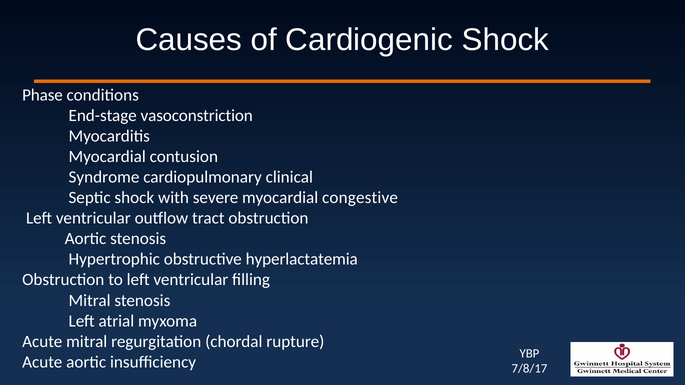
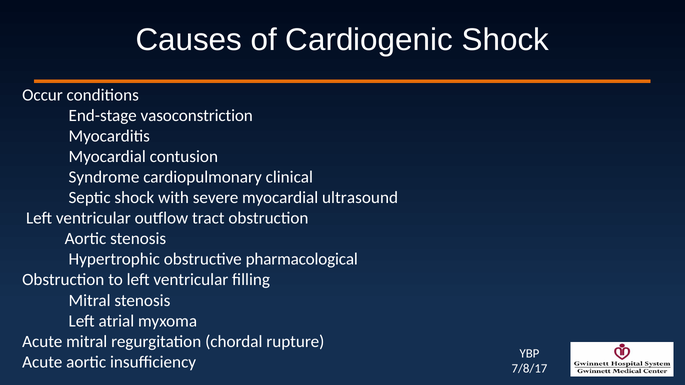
Phase: Phase -> Occur (42, 95)
congestive: congestive -> ultrasound (360, 198)
hyperlactatemia: hyperlactatemia -> pharmacological (302, 260)
